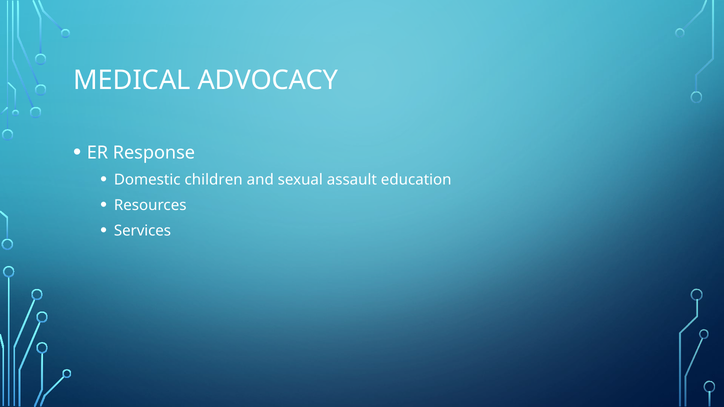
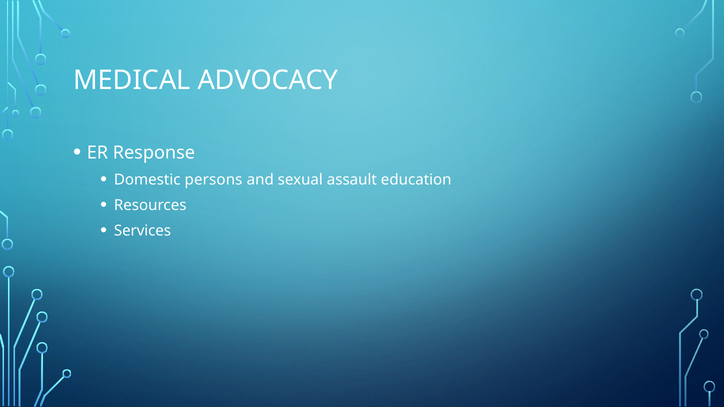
children: children -> persons (214, 180)
